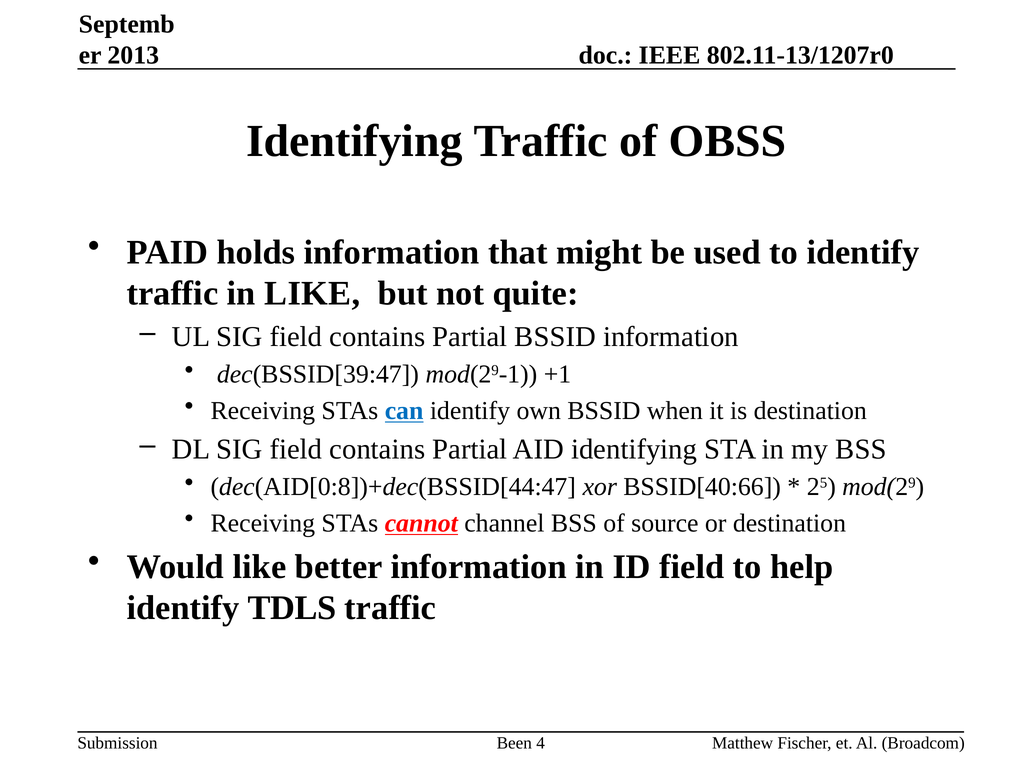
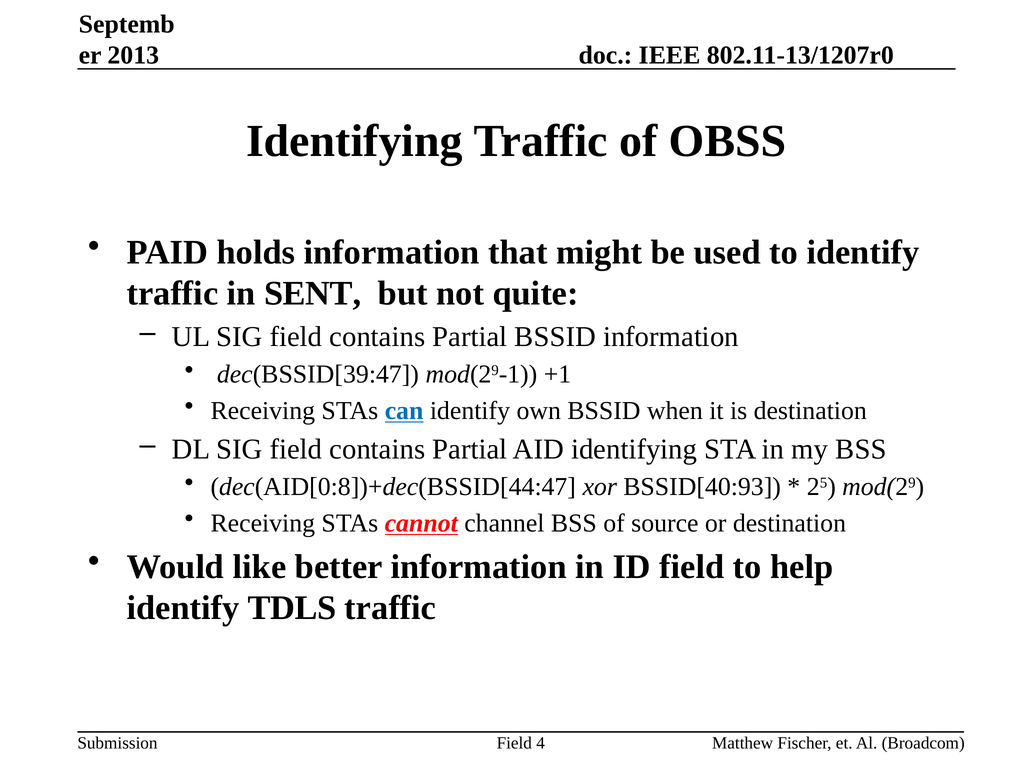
in LIKE: LIKE -> SENT (313, 293)
BSSID[40:66: BSSID[40:66 -> BSSID[40:93 (702, 487)
Been: Been -> Field (514, 743)
